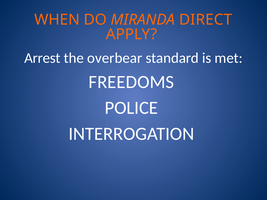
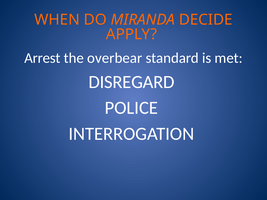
DIRECT: DIRECT -> DECIDE (206, 20)
FREEDOMS: FREEDOMS -> DISREGARD (131, 82)
